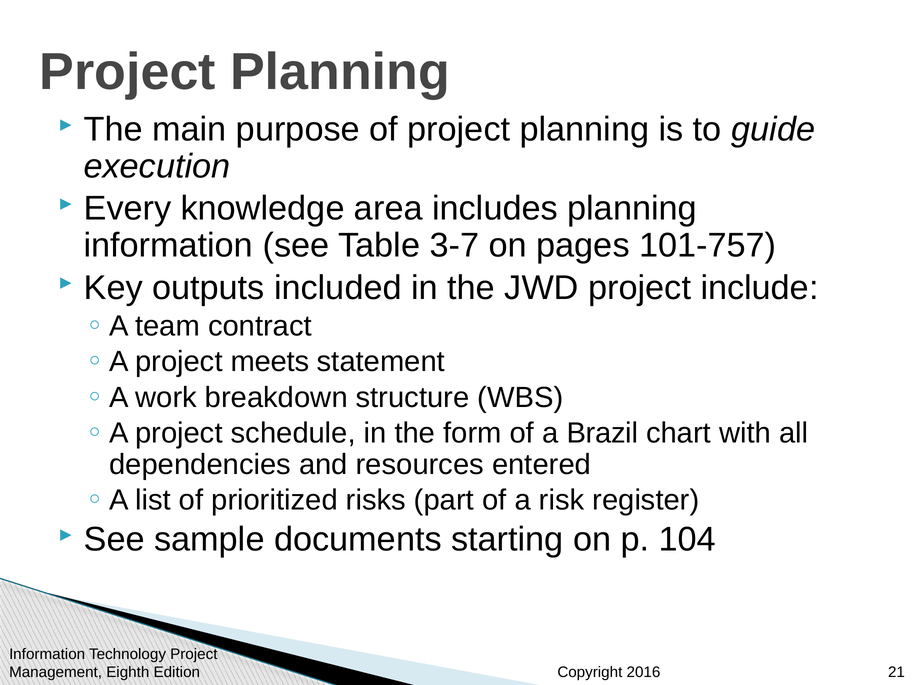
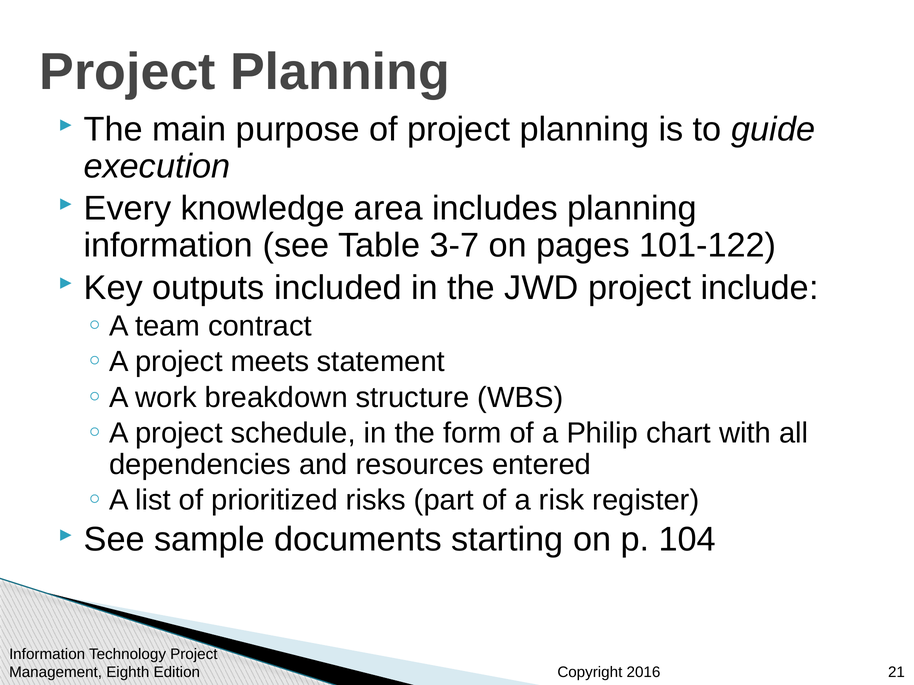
101-757: 101-757 -> 101-122 (708, 246)
Brazil: Brazil -> Philip (602, 433)
